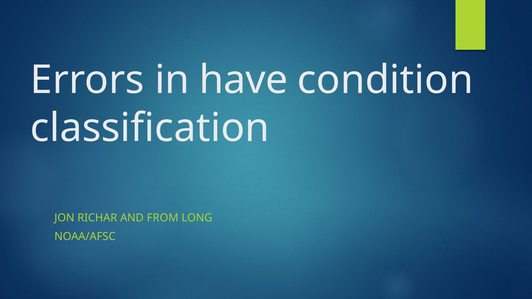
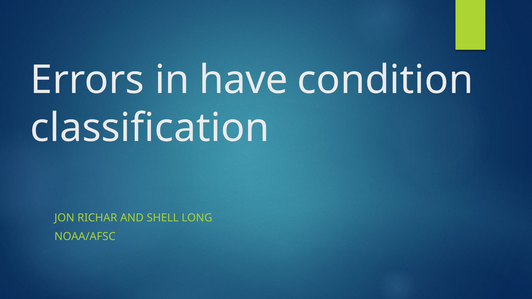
FROM: FROM -> SHELL (163, 218)
